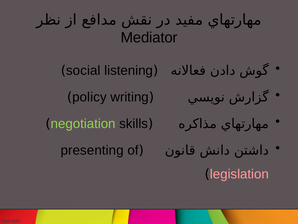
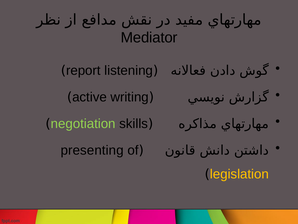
social: social -> report (83, 70)
policy: policy -> active (89, 97)
legislation colour: pink -> yellow (239, 174)
